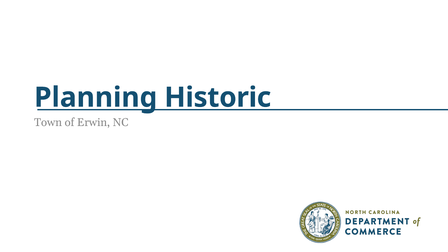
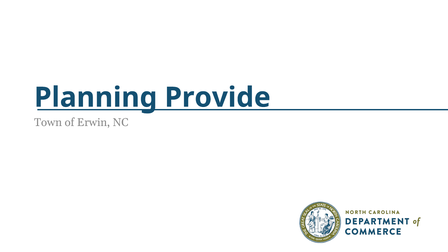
Historic: Historic -> Provide (218, 97)
